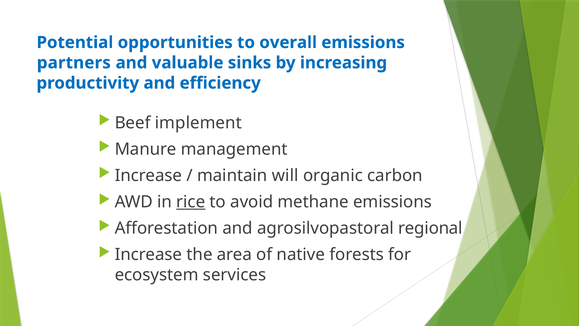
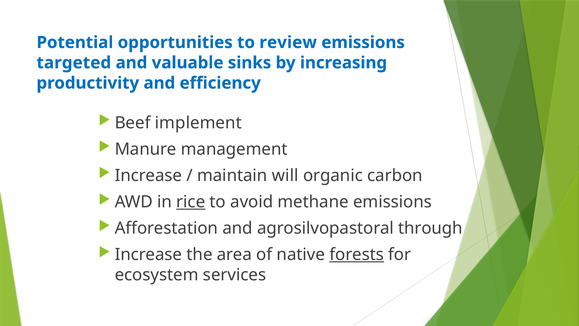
overall: overall -> review (288, 42)
partners: partners -> targeted (74, 63)
regional: regional -> through (430, 228)
forests underline: none -> present (357, 254)
